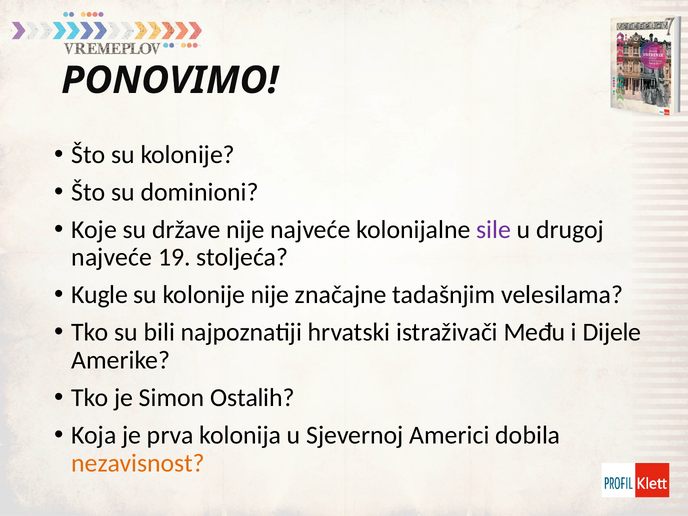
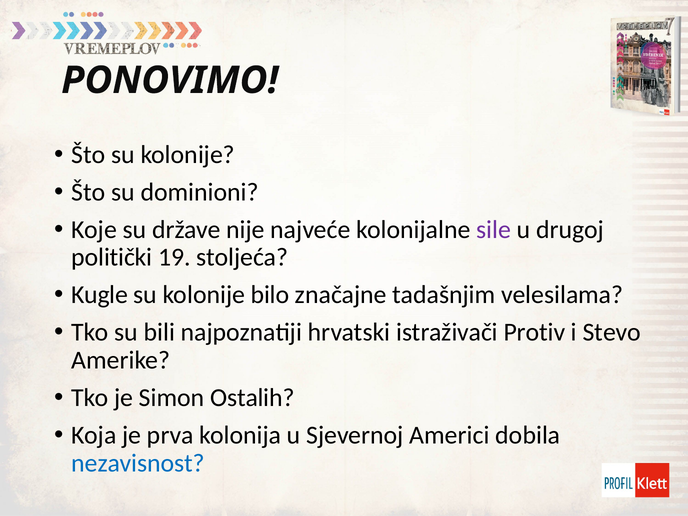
najveće: najveće -> politički (112, 257)
kolonije nije: nije -> bilo (270, 295)
Među: Među -> Protiv (535, 332)
Dijele: Dijele -> Stevo (612, 332)
nezavisnost colour: orange -> blue (138, 463)
